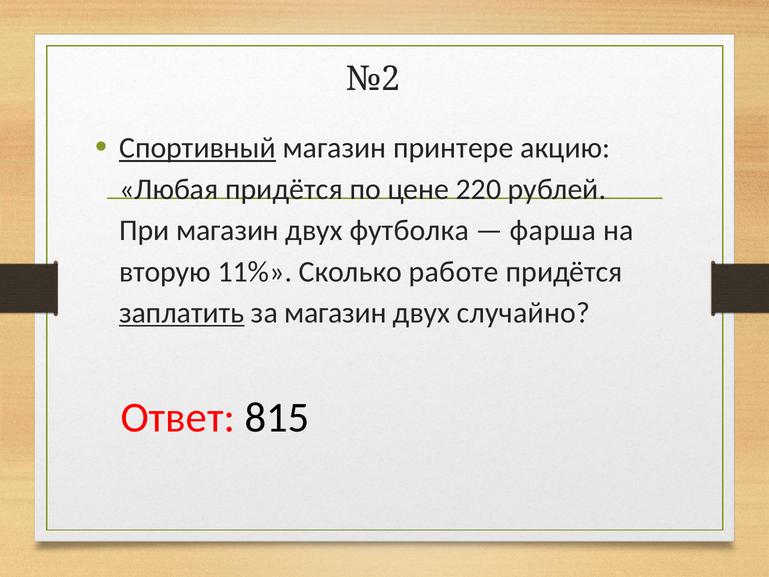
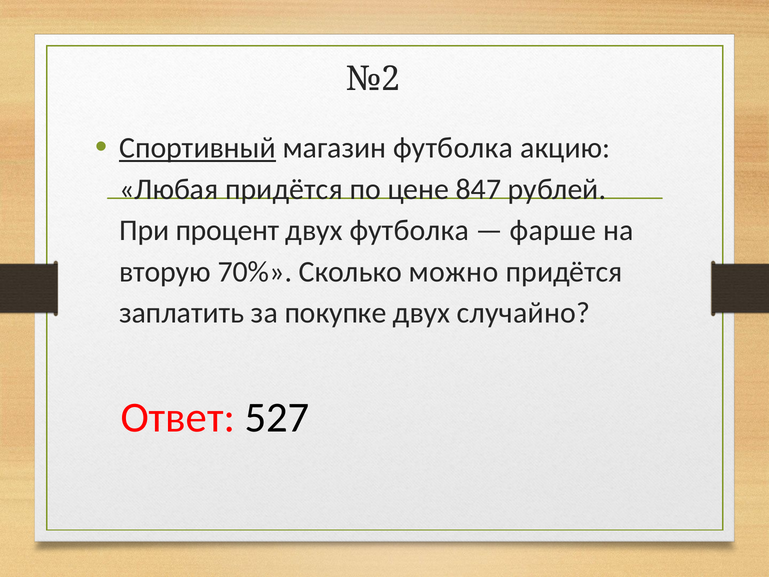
магазин принтере: принтере -> футболка (453, 148)
220: 220 -> 847 (479, 189)
При магазин: магазин -> процент (228, 230)
фарша: фарша -> фарше (553, 230)
11%: 11% -> 70% (255, 272)
работе: работе -> можно (454, 272)
заплатить underline: present -> none (182, 313)
за магазин: магазин -> покупке (336, 313)
815: 815 -> 527 (277, 418)
